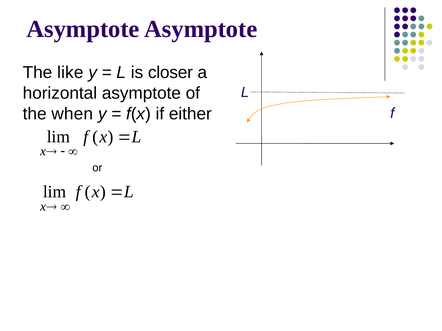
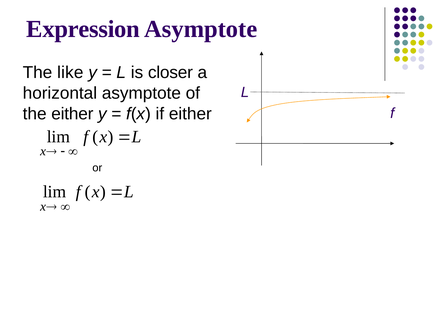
Asymptote: Asymptote -> Expression (83, 29)
the when: when -> either (72, 114)
